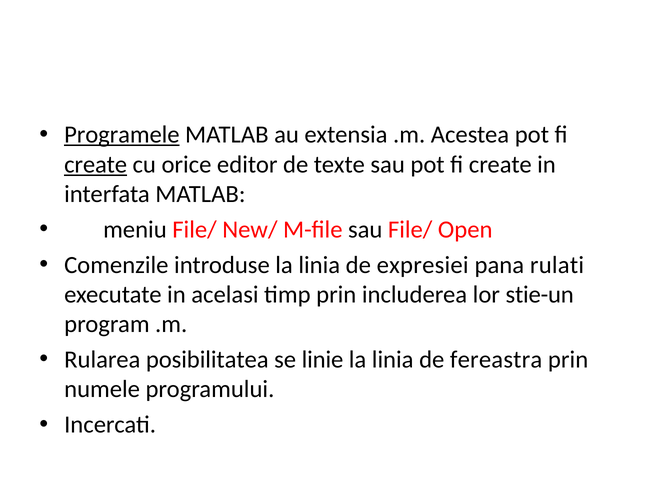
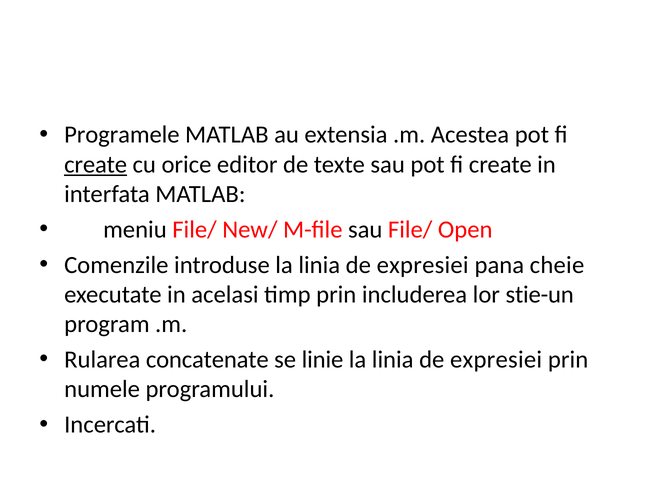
Programele underline: present -> none (122, 135)
rulati: rulati -> cheie (557, 265)
posibilitatea: posibilitatea -> concatenate (207, 360)
fereastra: fereastra -> expresiei (496, 360)
